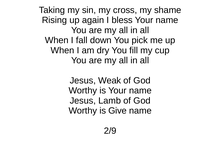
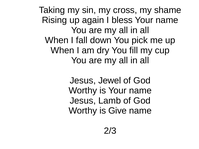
Weak: Weak -> Jewel (110, 81)
2/9: 2/9 -> 2/3 (110, 131)
